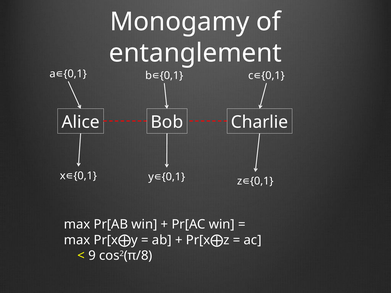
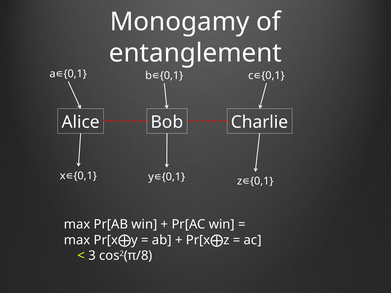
9: 9 -> 3 (92, 256)
